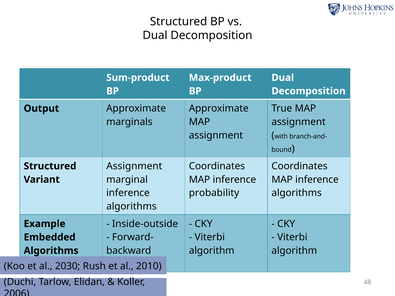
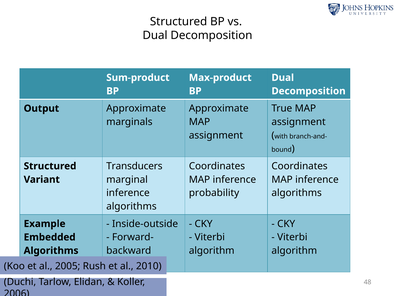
Assignment: Assignment -> Transducers (134, 166)
2030: 2030 -> 2005 (68, 266)
